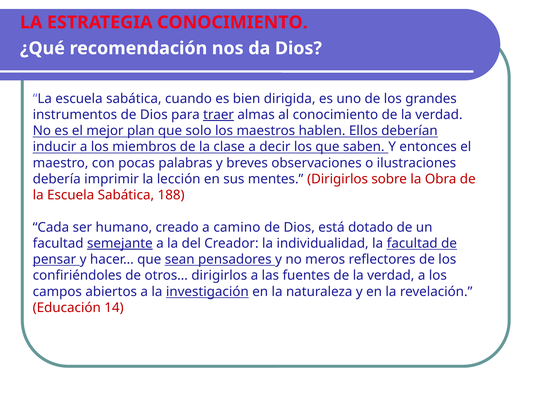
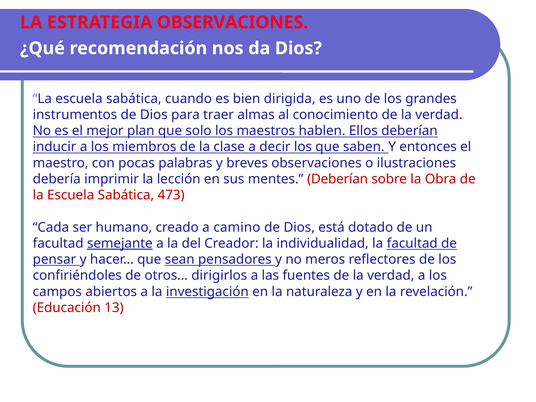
ESTRATEGIA CONOCIMIENTO: CONOCIMIENTO -> OBSERVACIONES (232, 22)
traer underline: present -> none (219, 115)
mentes Dirigirlos: Dirigirlos -> Deberían (338, 179)
188: 188 -> 473 (171, 195)
14: 14 -> 13 (114, 308)
